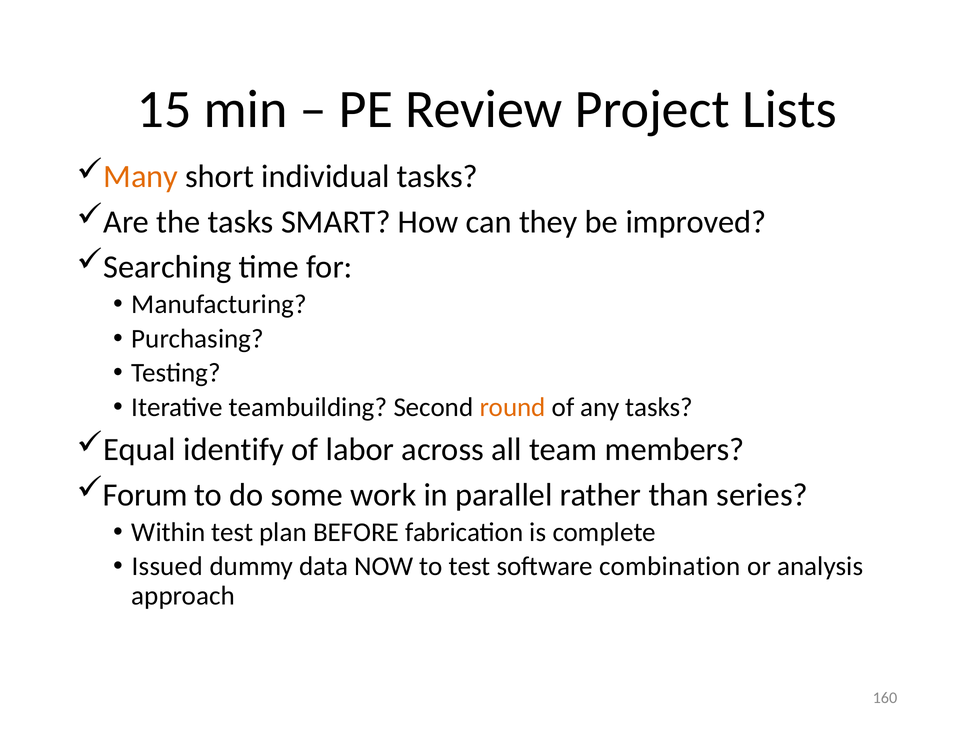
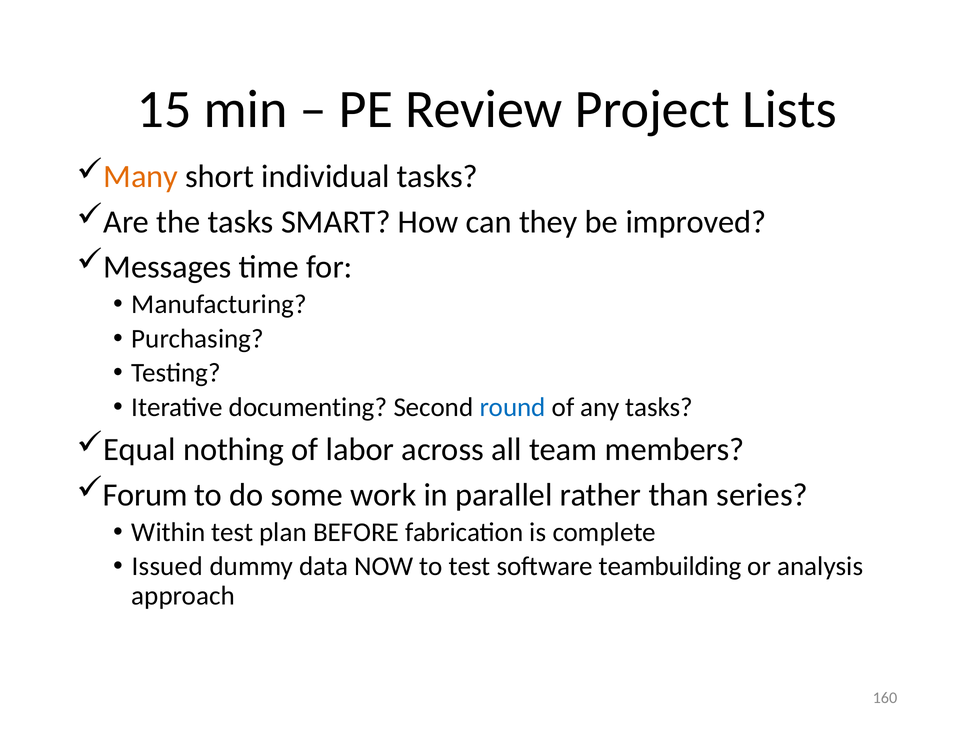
Searching: Searching -> Messages (168, 267)
teambuilding: teambuilding -> documenting (308, 407)
round colour: orange -> blue (513, 407)
identify: identify -> nothing (234, 449)
combination: combination -> teambuilding (670, 566)
